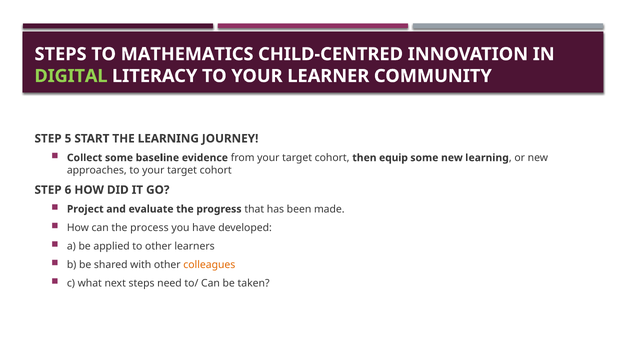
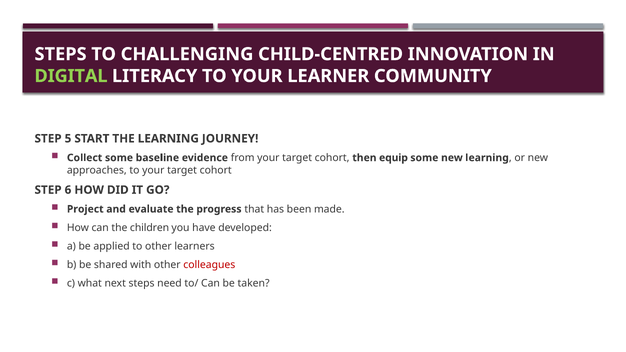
MATHEMATICS: MATHEMATICS -> CHALLENGING (187, 54)
process: process -> children (150, 228)
colleagues colour: orange -> red (209, 265)
